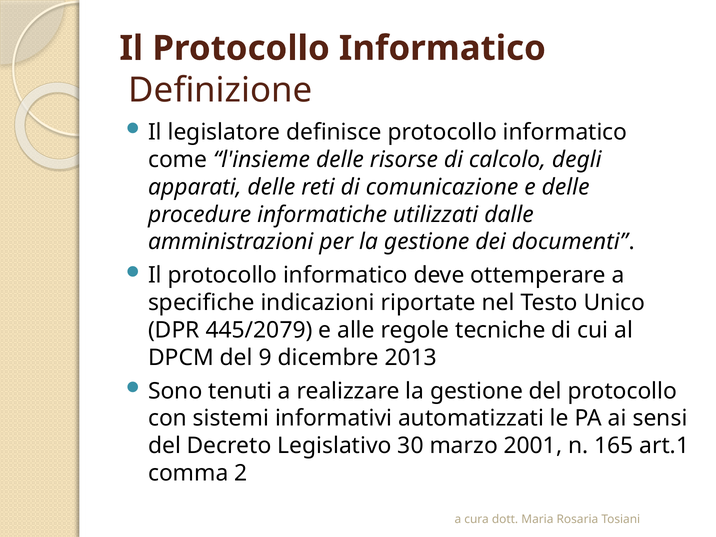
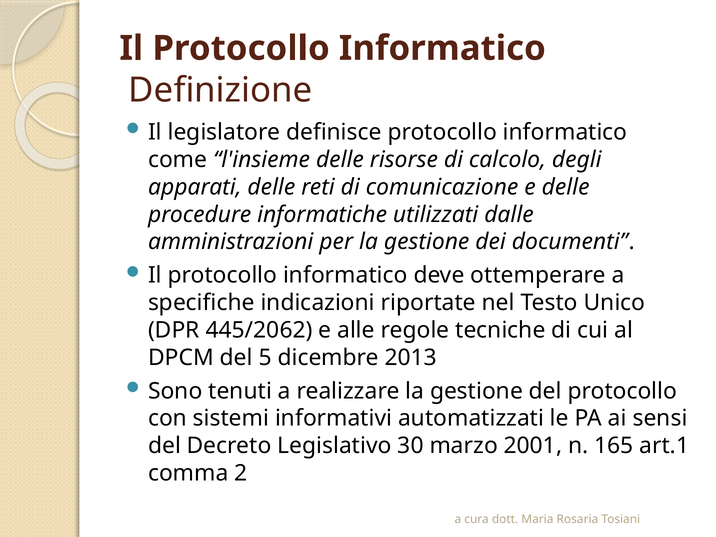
445/2079: 445/2079 -> 445/2062 (259, 330)
9: 9 -> 5 (265, 358)
